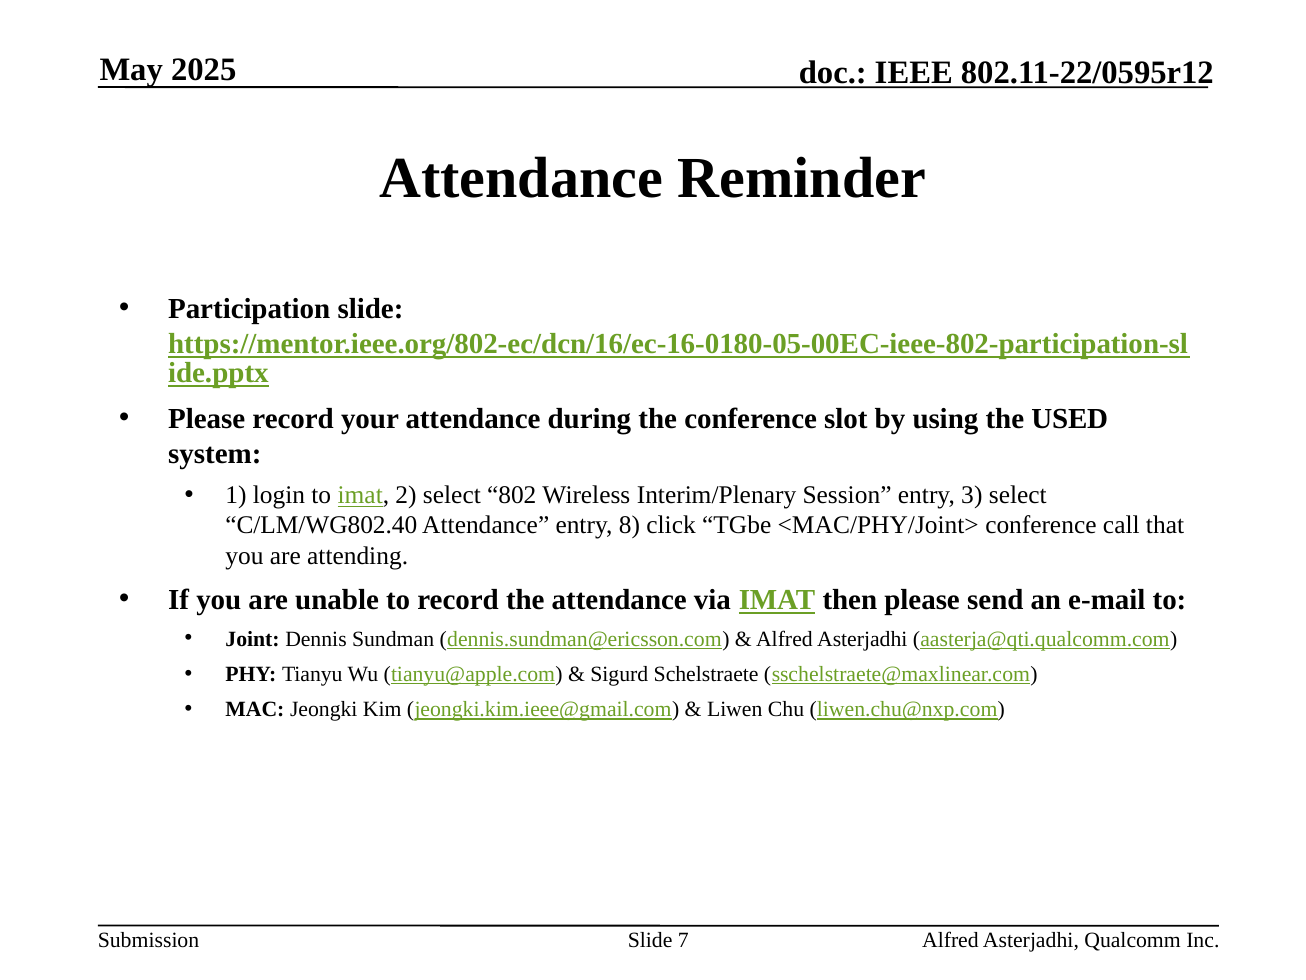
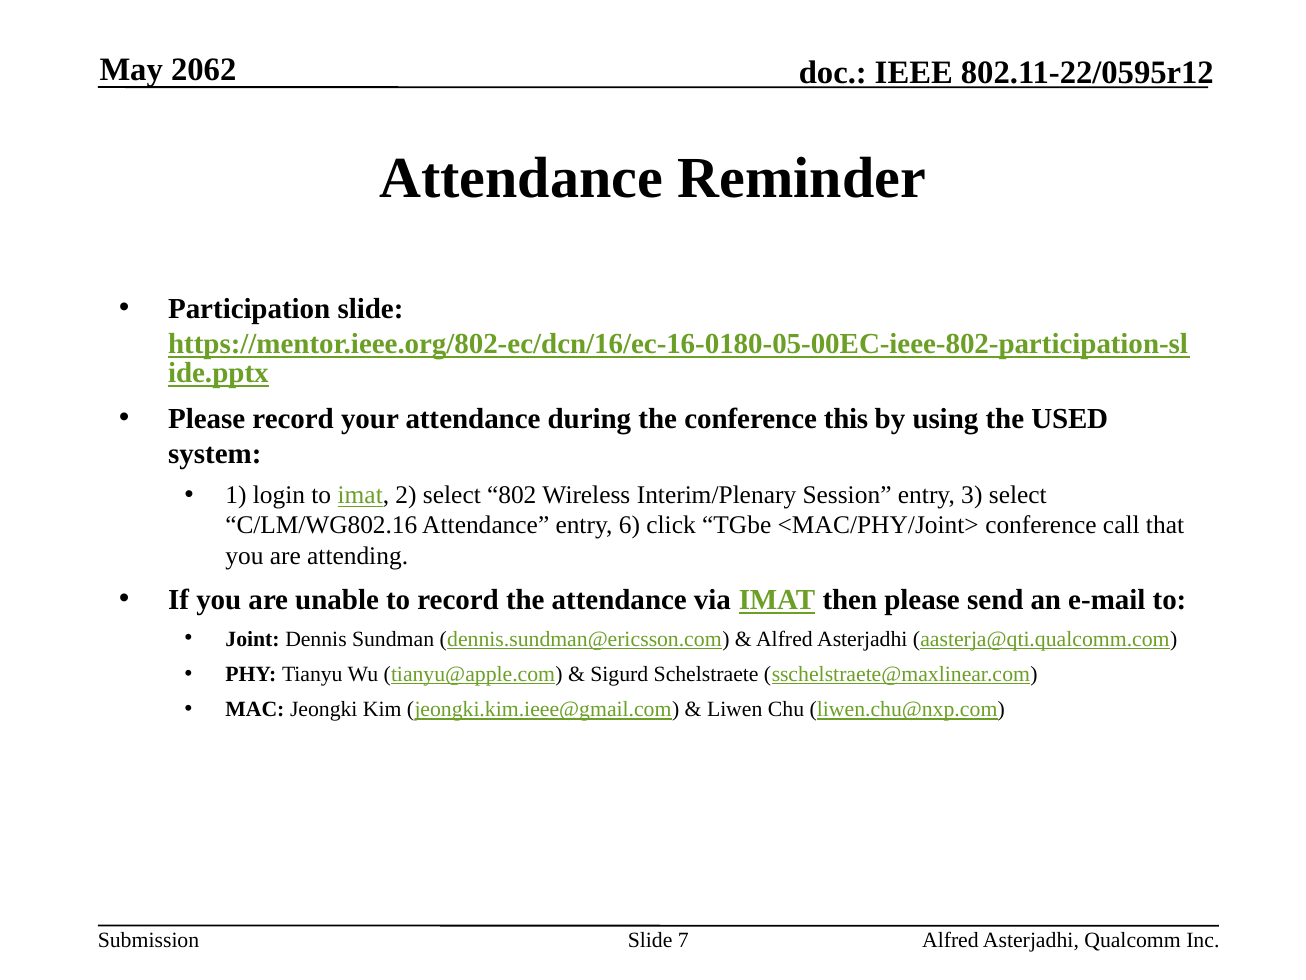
2025: 2025 -> 2062 (204, 69)
slot: slot -> this (846, 418)
C/LM/WG802.40: C/LM/WG802.40 -> C/LM/WG802.16 (321, 525)
8: 8 -> 6 (629, 525)
